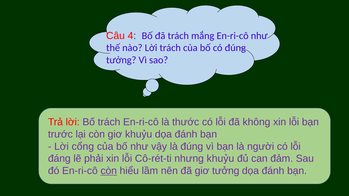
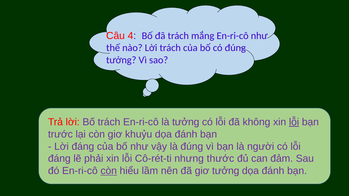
là thước: thước -> tưởng (186, 122)
lỗi underline: none -> present (294, 122)
Lời cổng: cổng -> đáng (83, 147)
nhưng khuỷu: khuỷu -> thước (220, 159)
